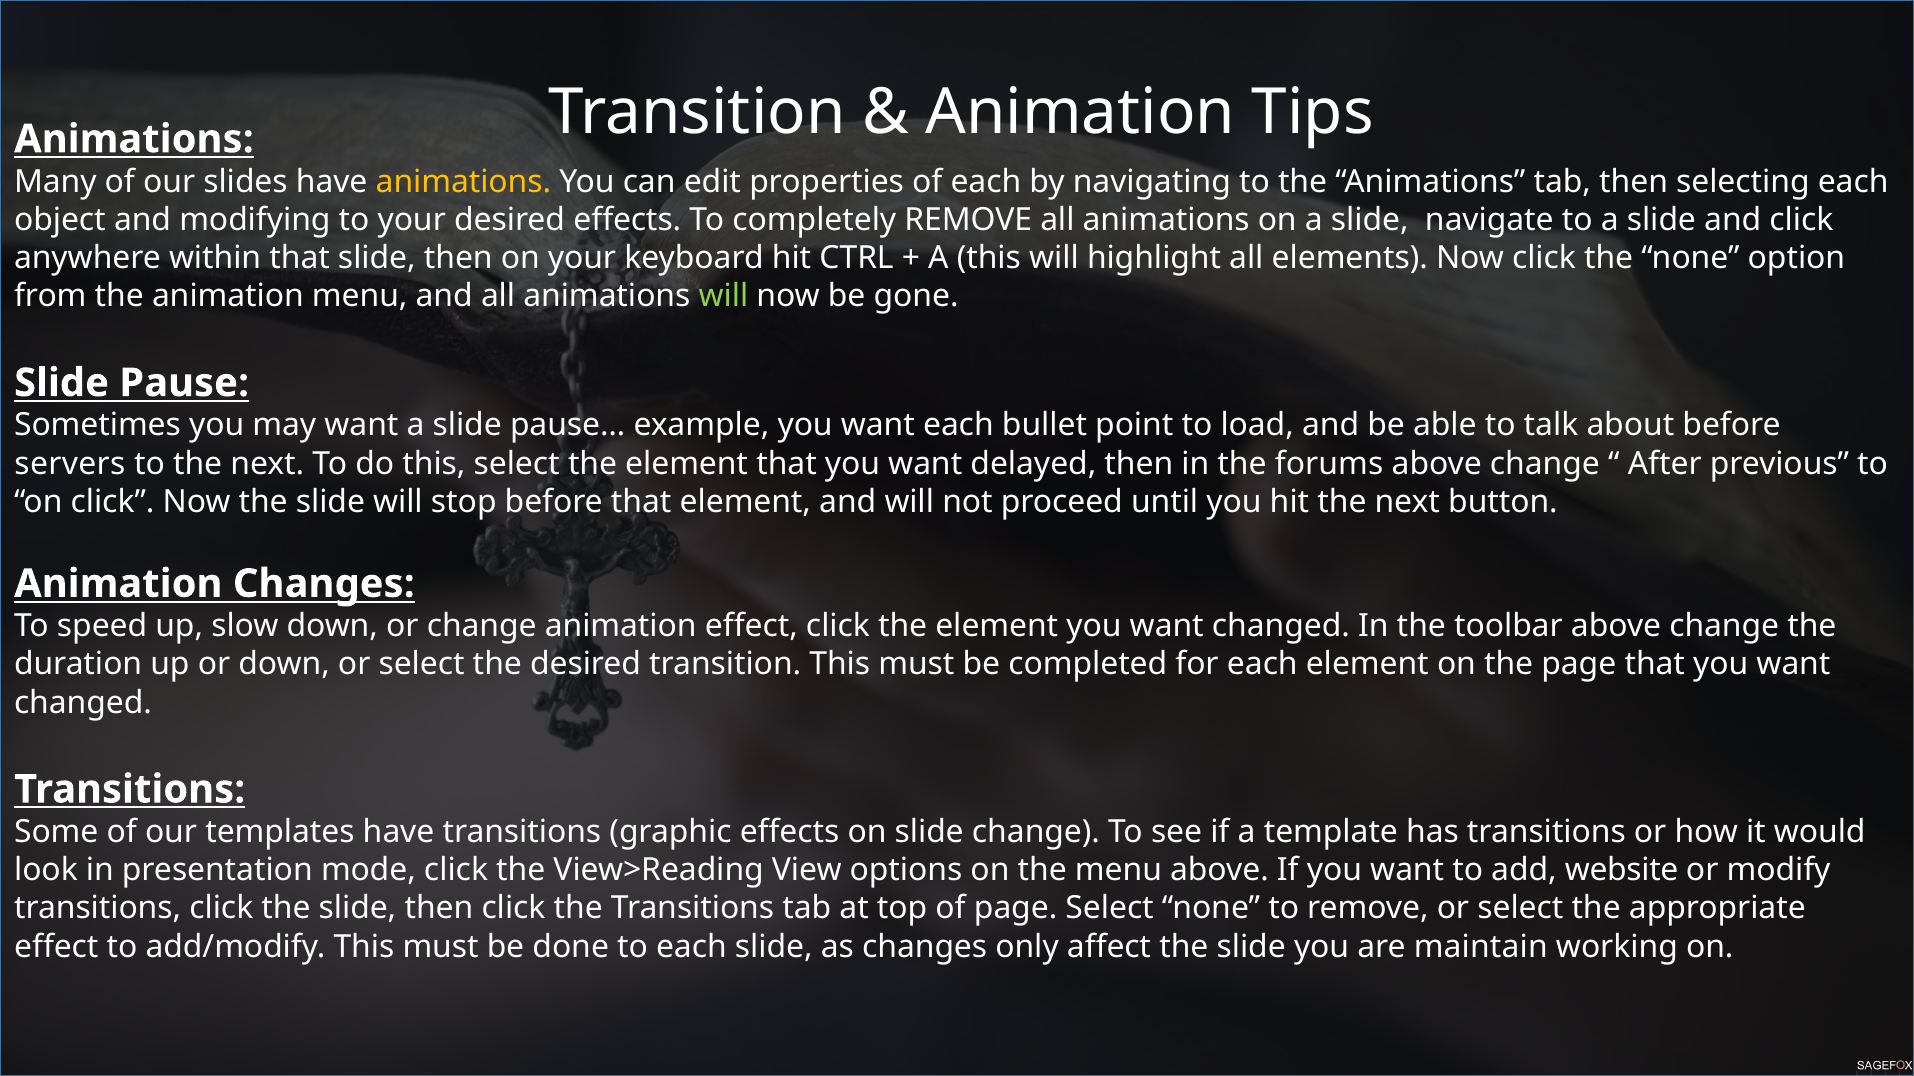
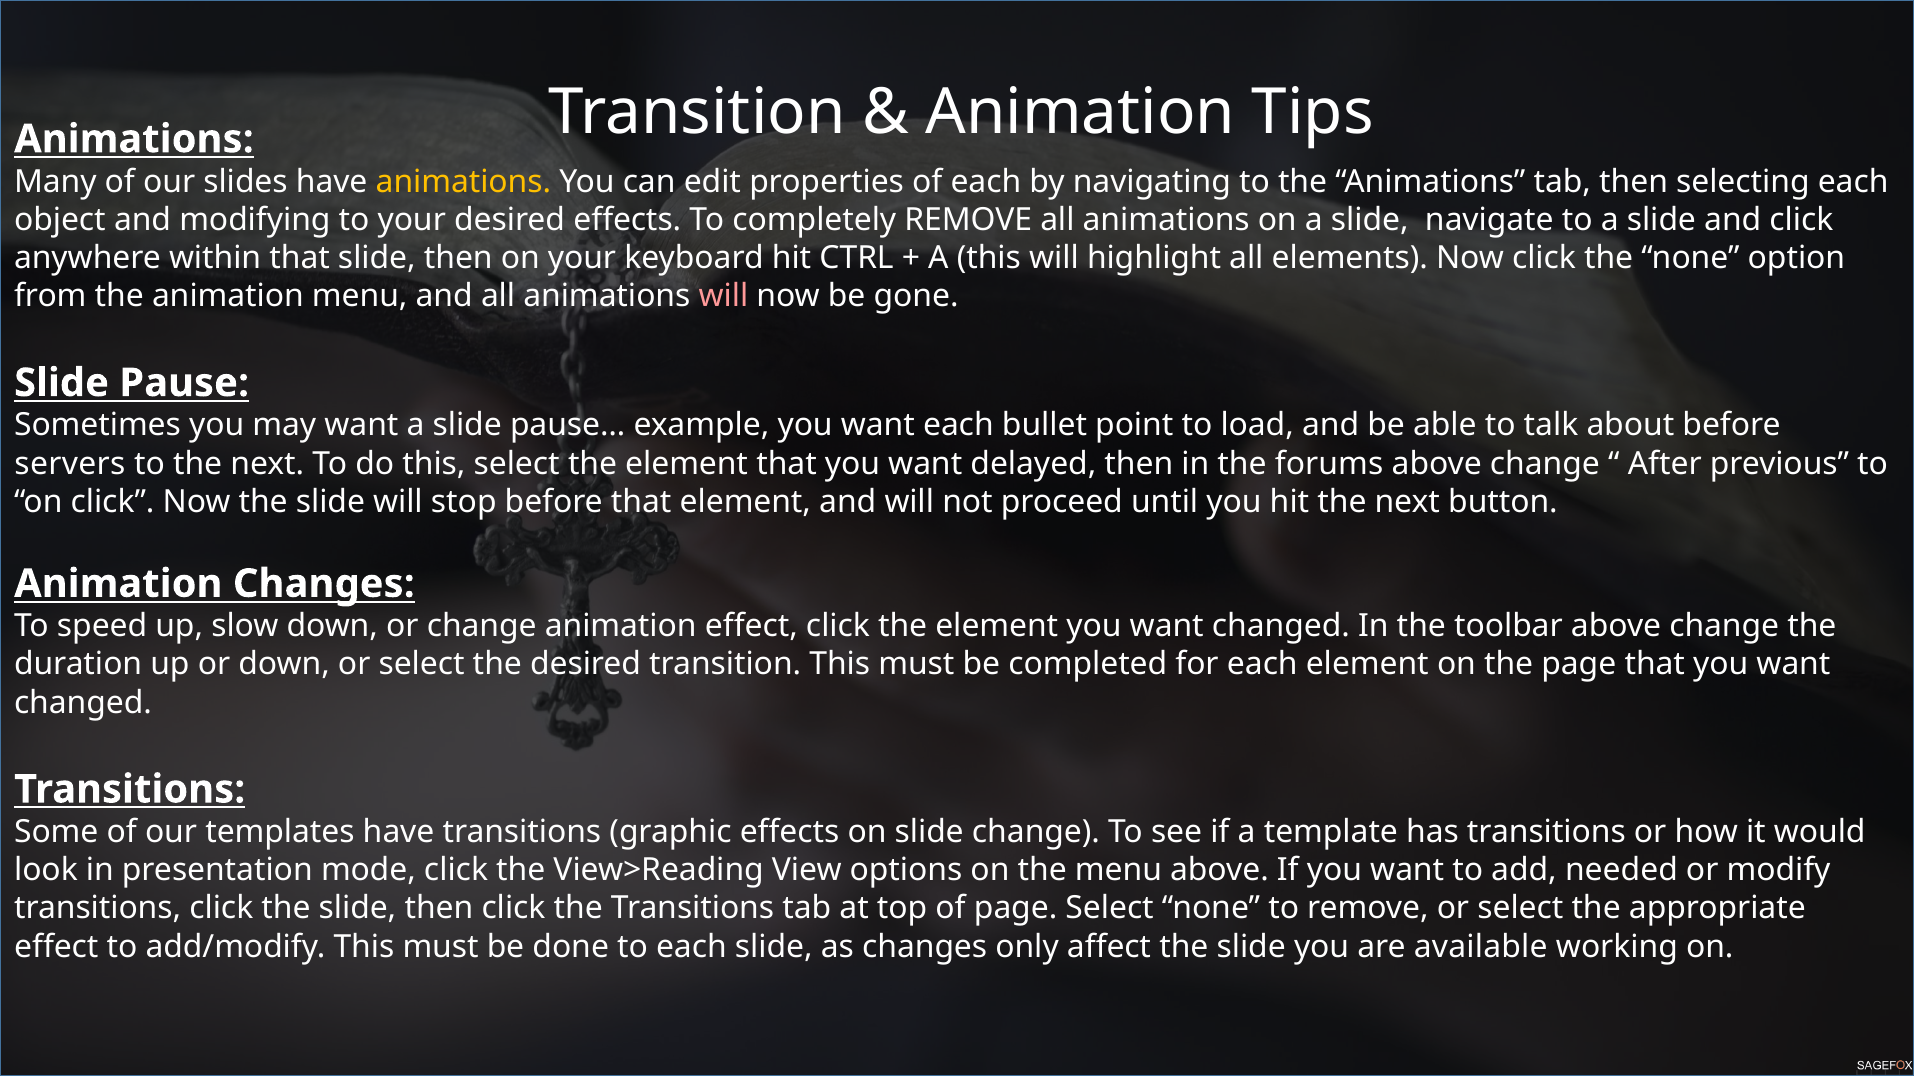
will colour: light green -> pink (723, 296)
website: website -> needed (1621, 871)
maintain: maintain -> available (1481, 947)
